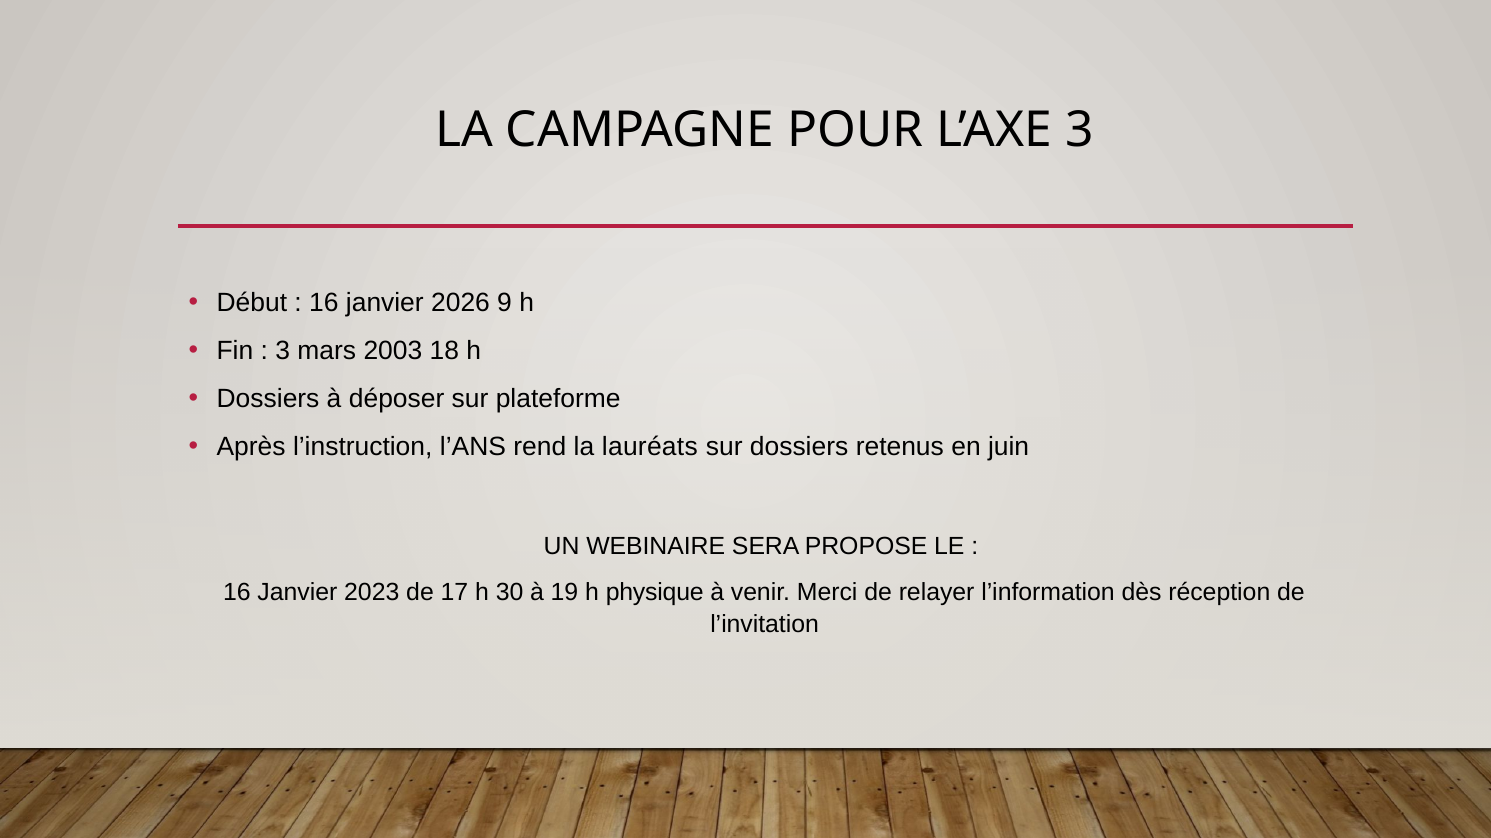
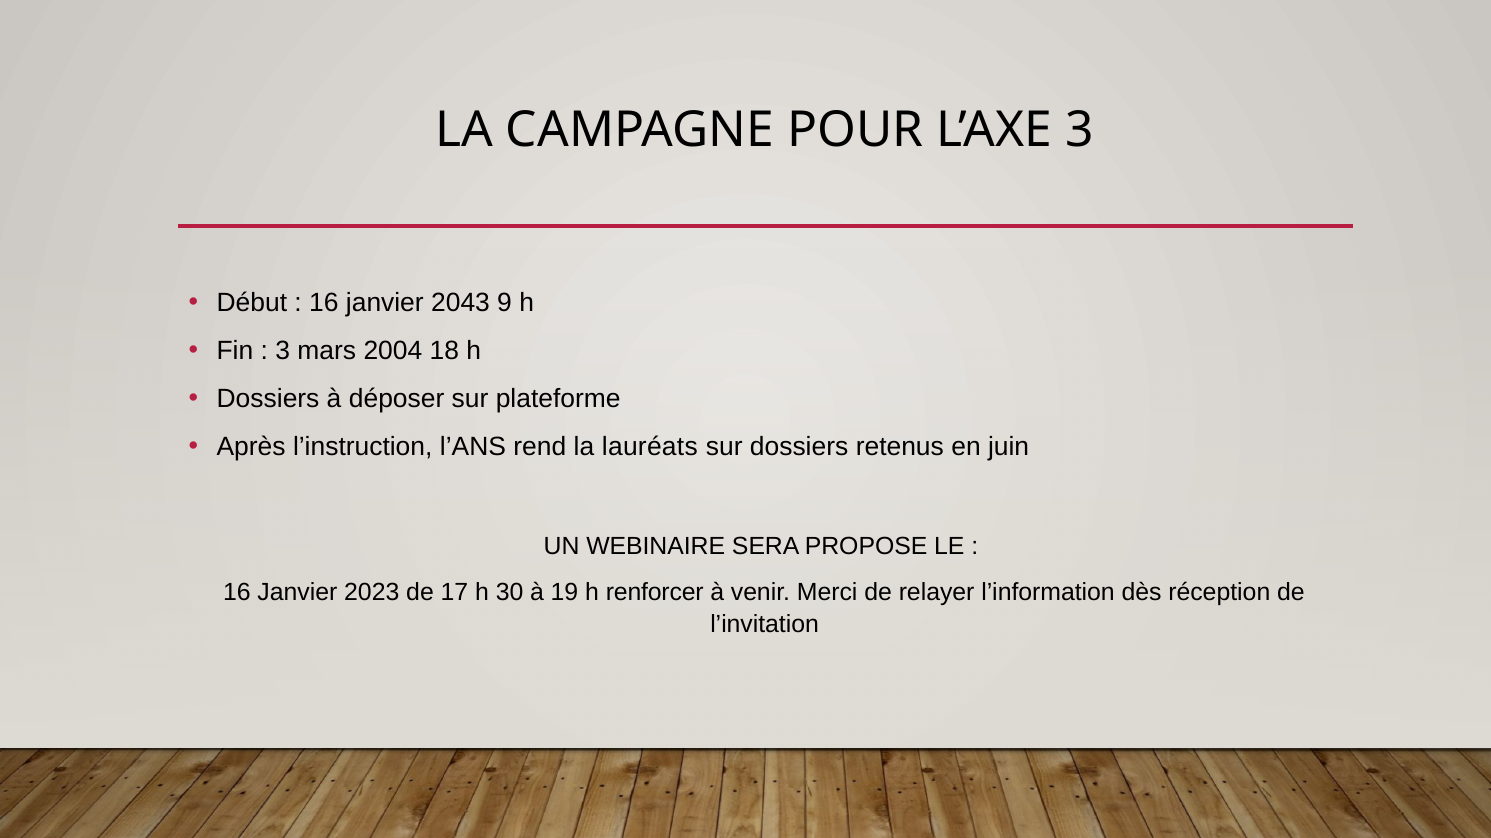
2026: 2026 -> 2043 (461, 303)
2003: 2003 -> 2004 (393, 351)
physique: physique -> renforcer (655, 593)
